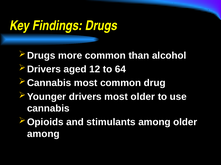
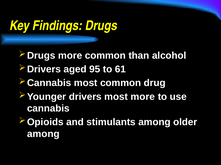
12: 12 -> 95 (95, 70)
64: 64 -> 61 (120, 70)
most older: older -> more (143, 97)
